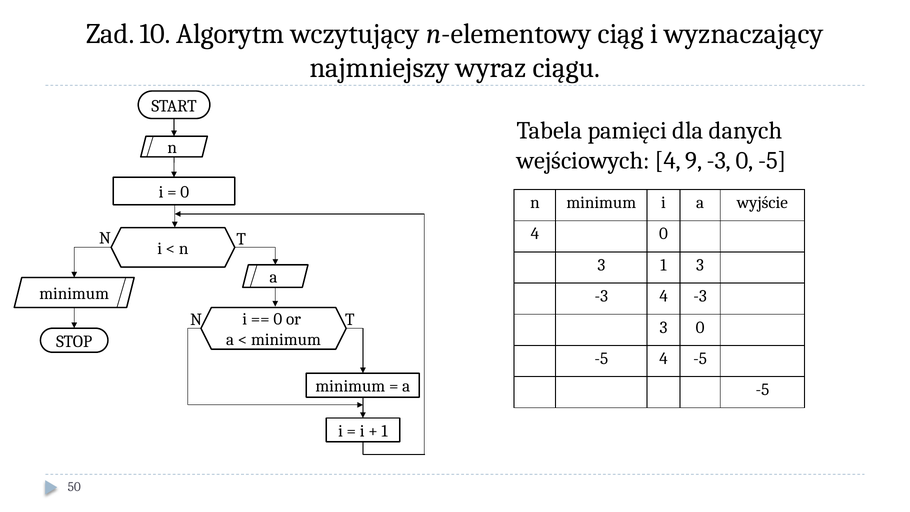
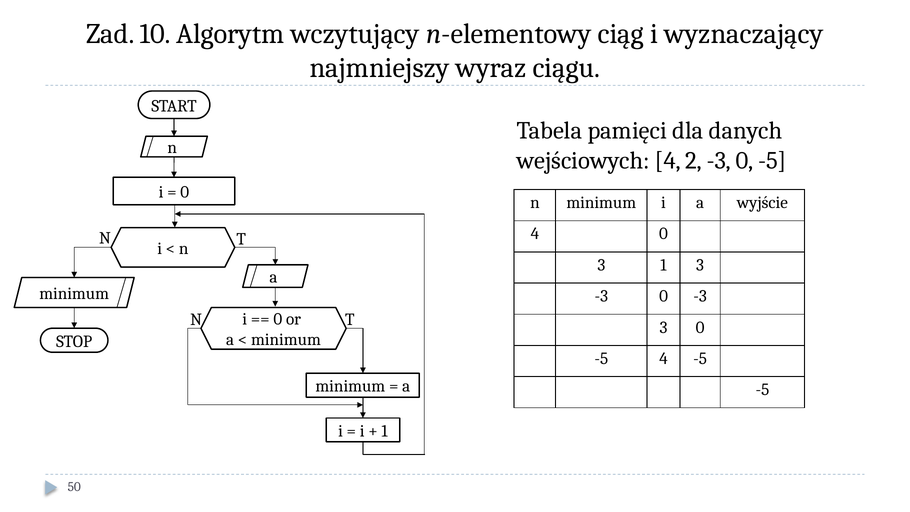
9: 9 -> 2 (694, 160)
4: 4 -> 0 (664, 296)
